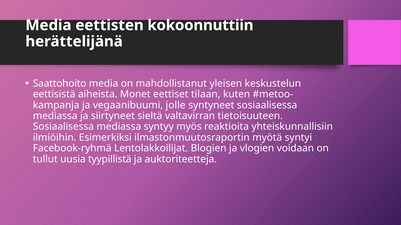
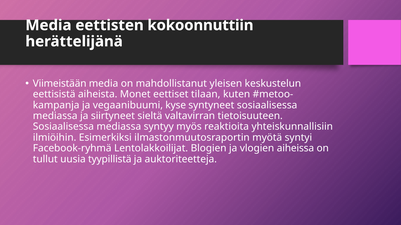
Saattohoito: Saattohoito -> Viimeistään (60, 84)
jolle: jolle -> kyse (176, 105)
voidaan: voidaan -> aiheissa (295, 149)
